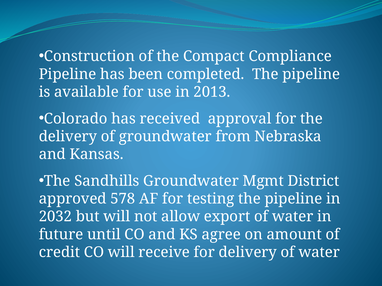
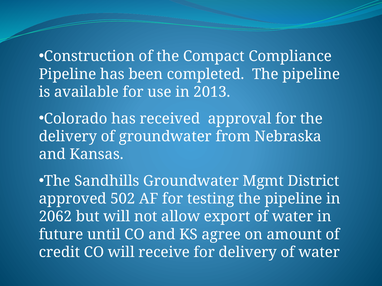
578: 578 -> 502 (123, 199)
2032: 2032 -> 2062 (55, 217)
